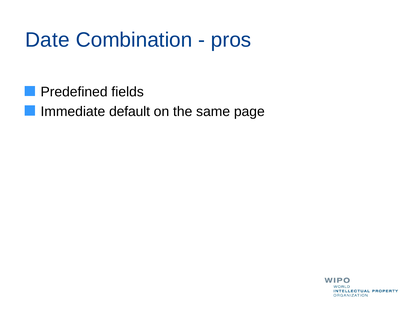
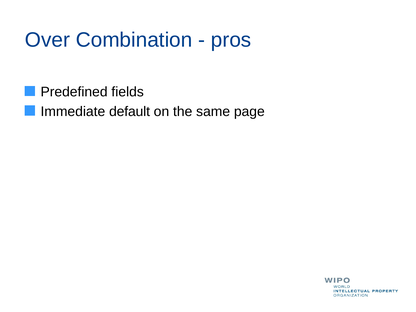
Date: Date -> Over (47, 40)
